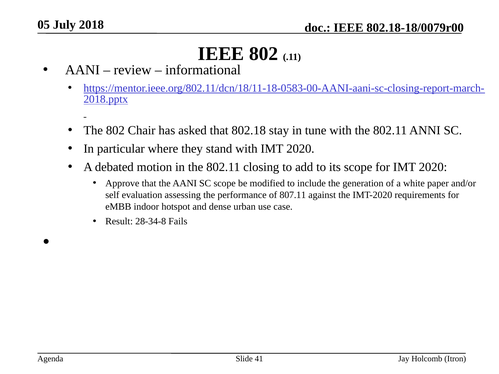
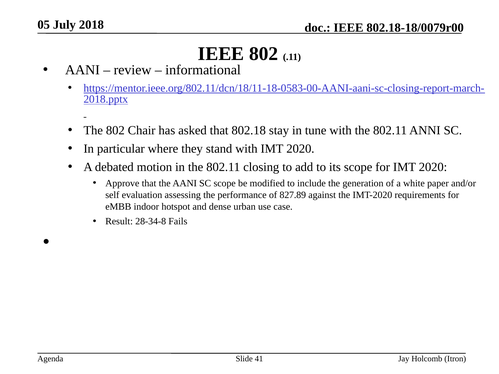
807.11: 807.11 -> 827.89 (293, 195)
